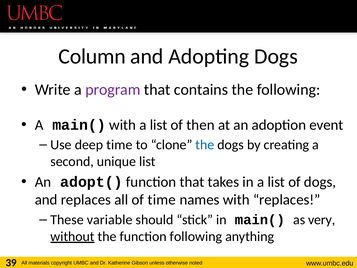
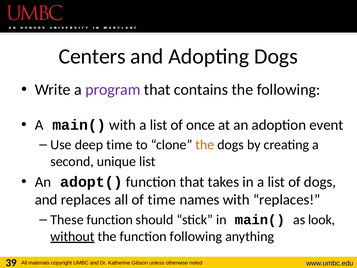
Column: Column -> Centers (92, 56)
then: then -> once (201, 125)
the colour: blue -> orange (205, 145)
These variable: variable -> function (110, 220)
very: very -> look (322, 220)
